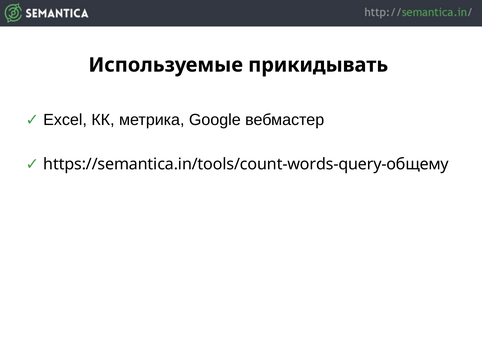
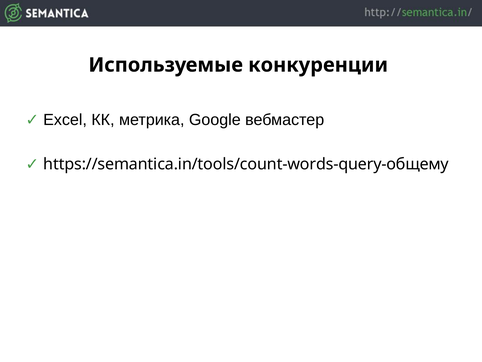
прикидывать: прикидывать -> конкуренции (318, 65)
